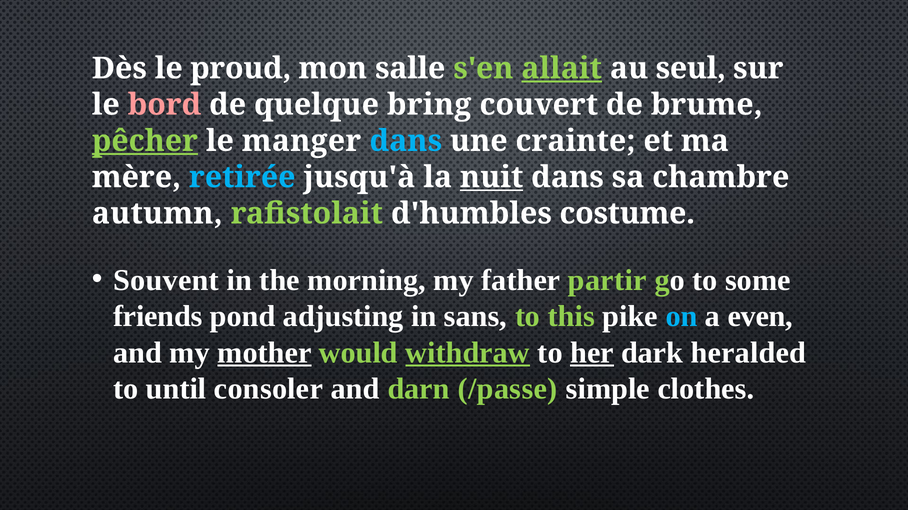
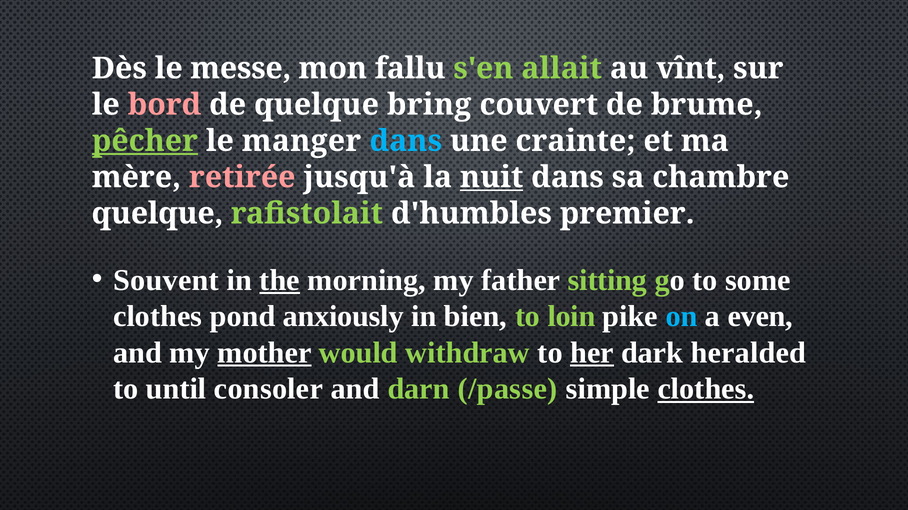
proud: proud -> messe (241, 68)
salle: salle -> fallu (410, 68)
allait underline: present -> none (562, 68)
seul: seul -> vînt (691, 68)
retirée colour: light blue -> pink (242, 177)
autumn: autumn -> quelque (157, 214)
costume: costume -> premier (627, 214)
the underline: none -> present (280, 281)
partir: partir -> sitting (608, 281)
friends: friends -> clothes (158, 317)
adjusting: adjusting -> anxiously (343, 317)
sans: sans -> bien (475, 317)
this: this -> loin (571, 317)
withdraw underline: present -> none (468, 353)
clothes underline: none -> present (706, 389)
